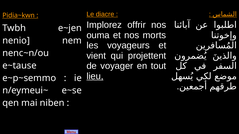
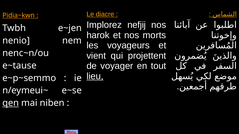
offrir: offrir -> nefjij (137, 25)
ouma: ouma -> harok (98, 35)
qen underline: none -> present (11, 103)
